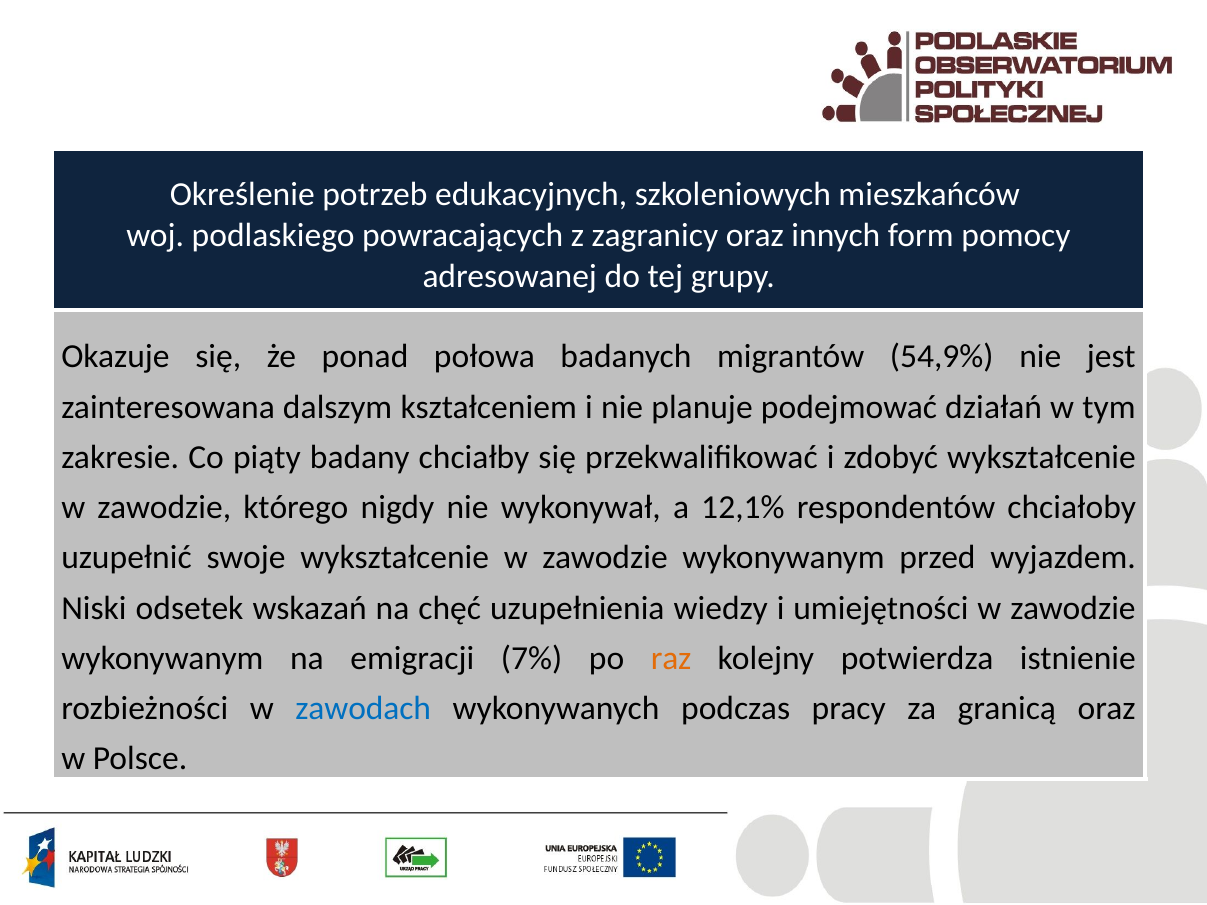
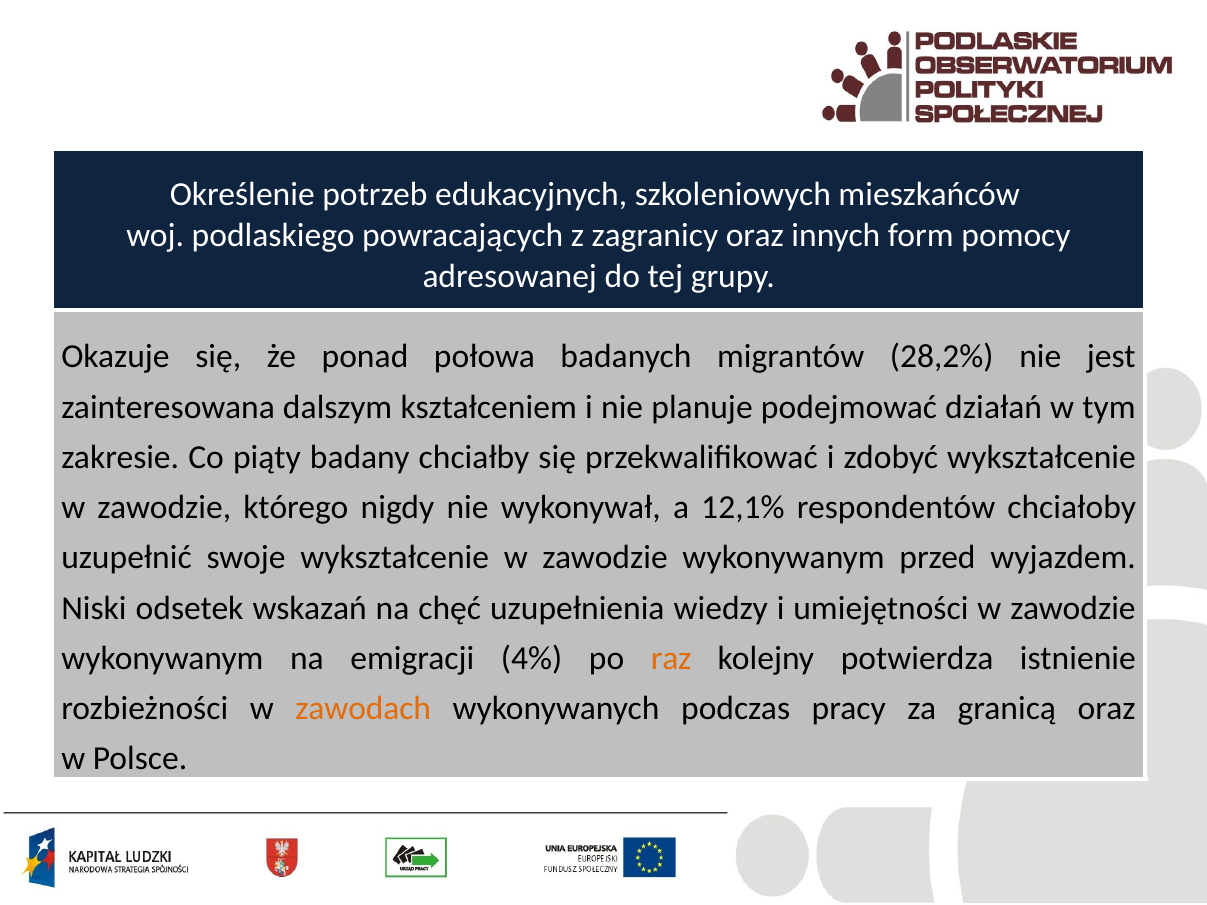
54,9%: 54,9% -> 28,2% (942, 357)
7%: 7% -> 4% (532, 659)
zawodach colour: blue -> orange (363, 709)
